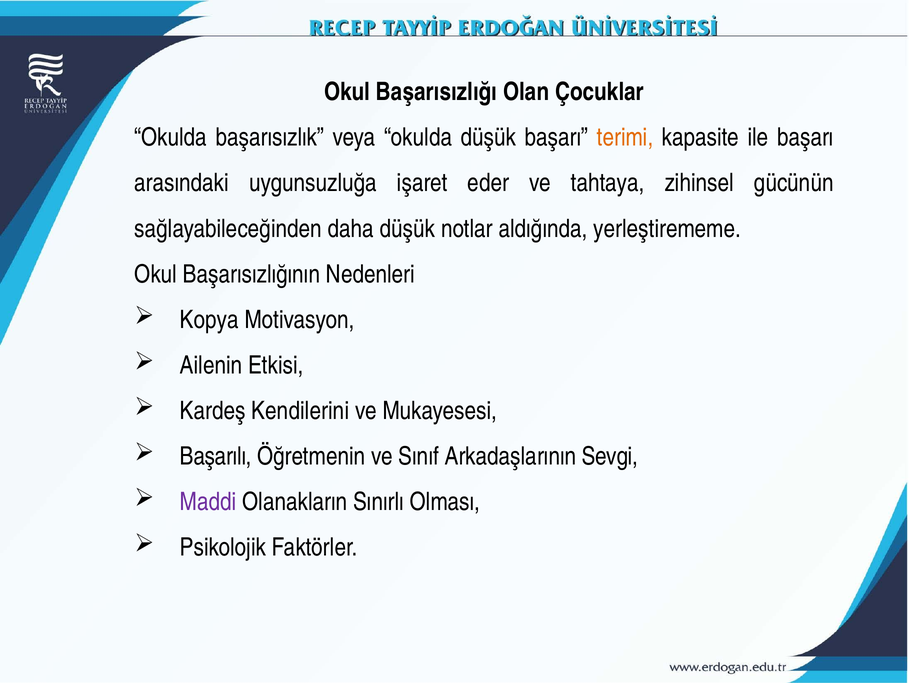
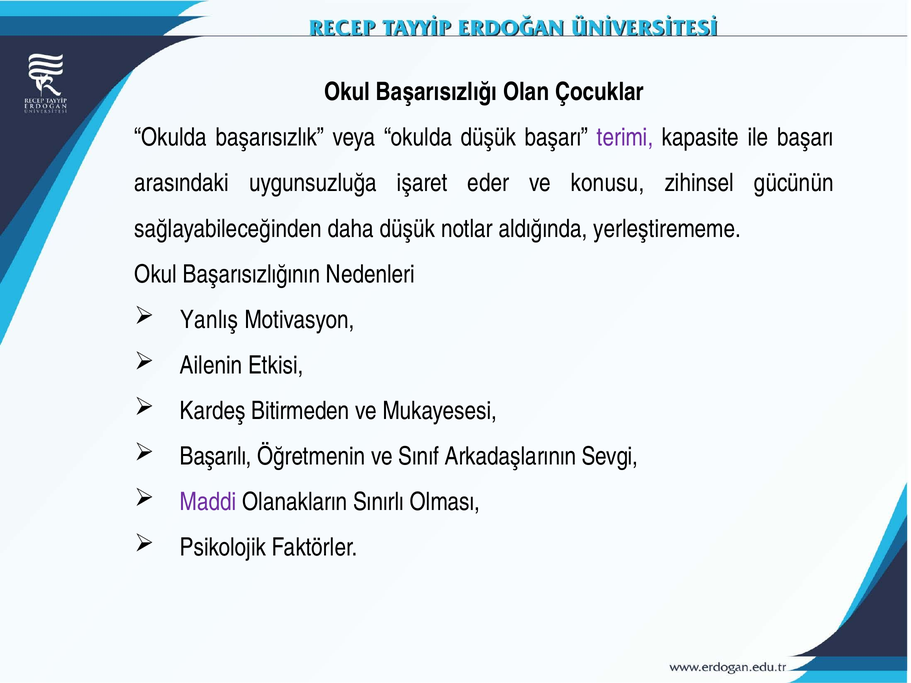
terimi colour: orange -> purple (625, 138)
tahtaya: tahtaya -> konusu (608, 183)
Kopya: Kopya -> Yanlış (209, 320)
Kendilerini: Kendilerini -> Bitirmeden (300, 411)
